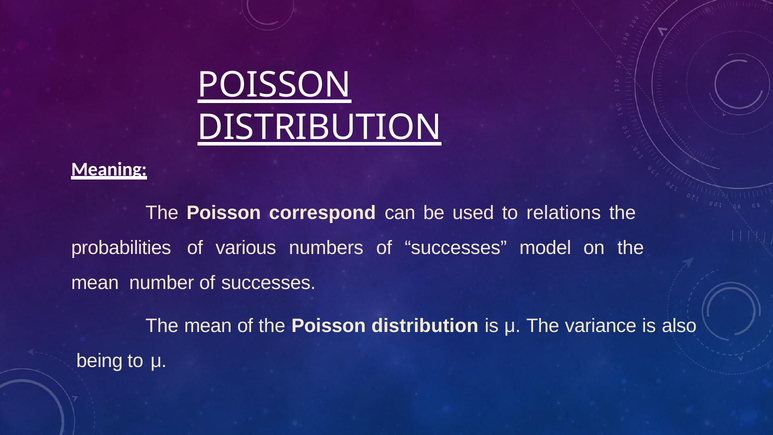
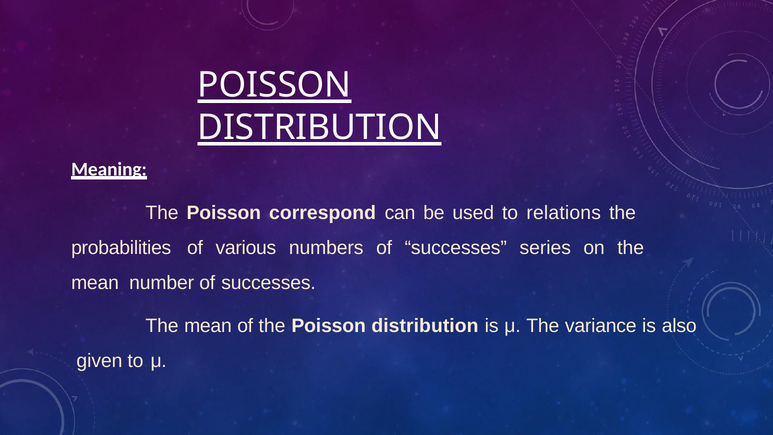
model: model -> series (545, 248)
being: being -> given (99, 361)
